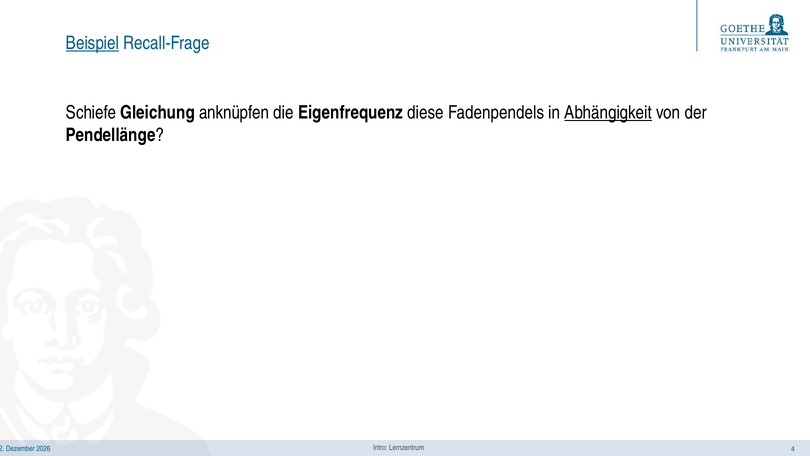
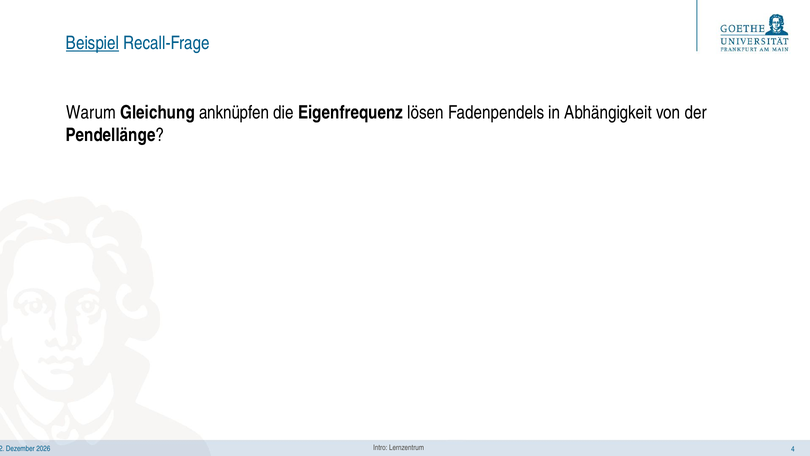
Schiefe: Schiefe -> Warum (91, 113)
diese: diese -> lösen (426, 113)
Abhängigkeit underline: present -> none (608, 113)
